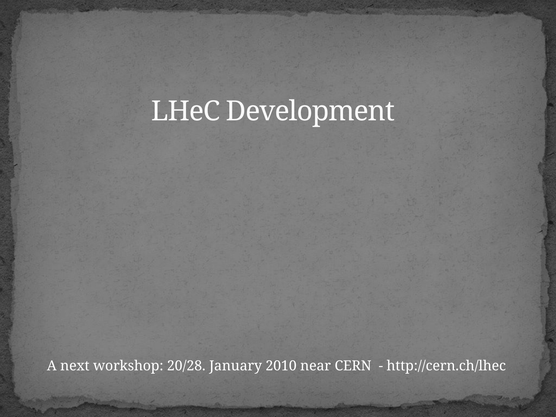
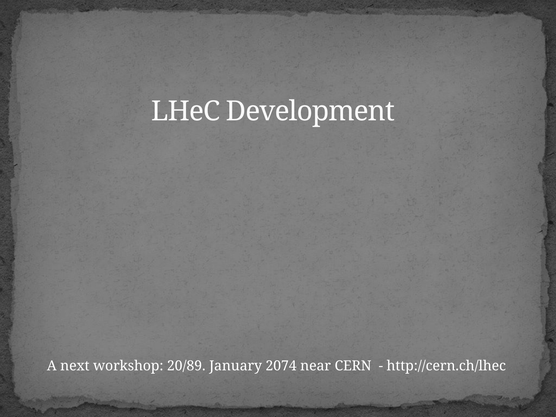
20/28: 20/28 -> 20/89 (186, 366)
2010: 2010 -> 2074 (281, 366)
